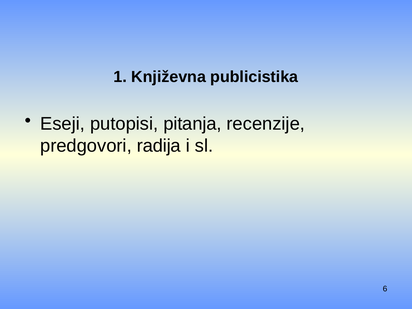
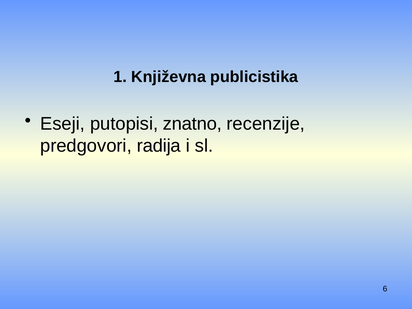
pitanja: pitanja -> znatno (192, 124)
